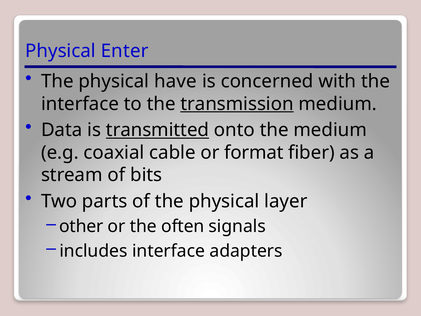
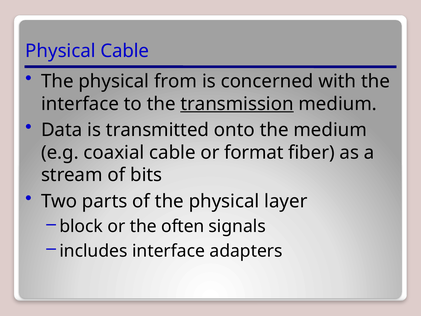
Physical Enter: Enter -> Cable (125, 51)
have: have -> from (176, 81)
transmitted underline: present -> none (158, 130)
other: other -> block (81, 226)
